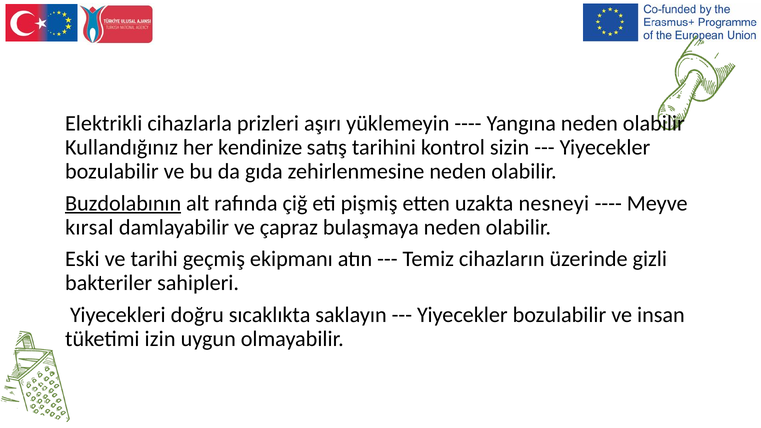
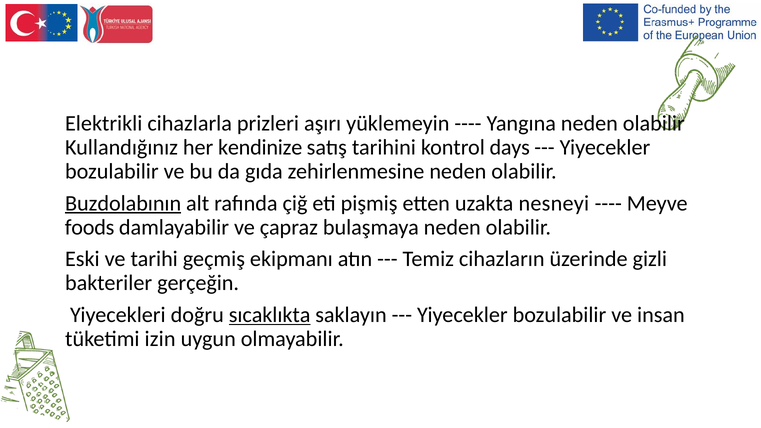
sizin: sizin -> days (510, 148)
kırsal: kırsal -> foods (90, 227)
sahipleri: sahipleri -> gerçeğin (198, 283)
sıcaklıkta underline: none -> present (270, 315)
